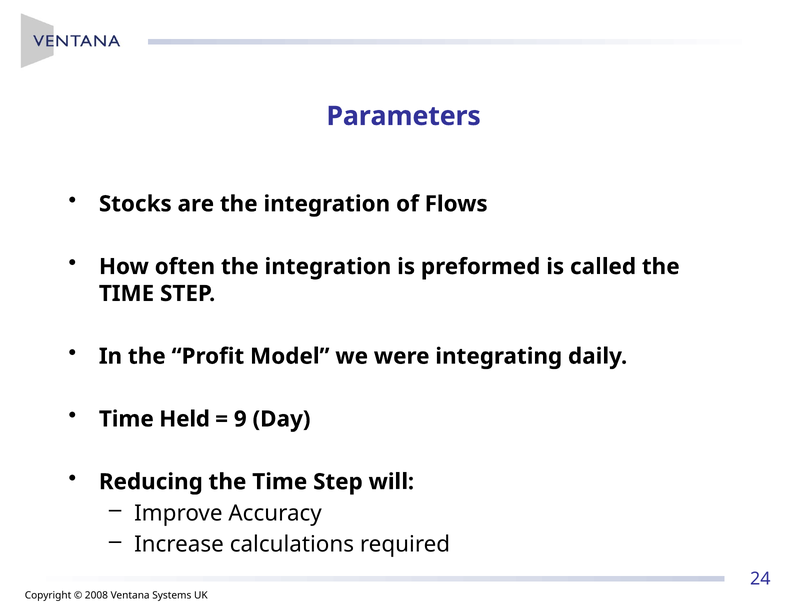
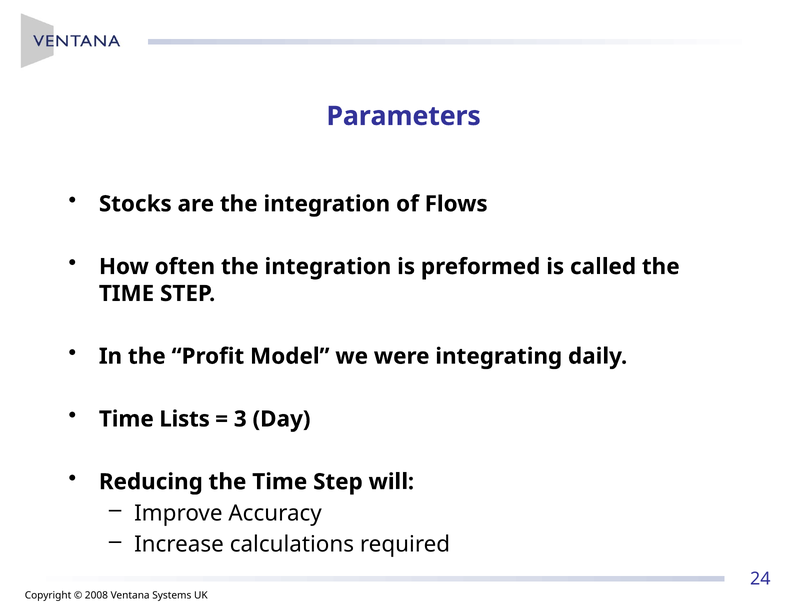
Held: Held -> Lists (185, 419)
9: 9 -> 3 (240, 419)
